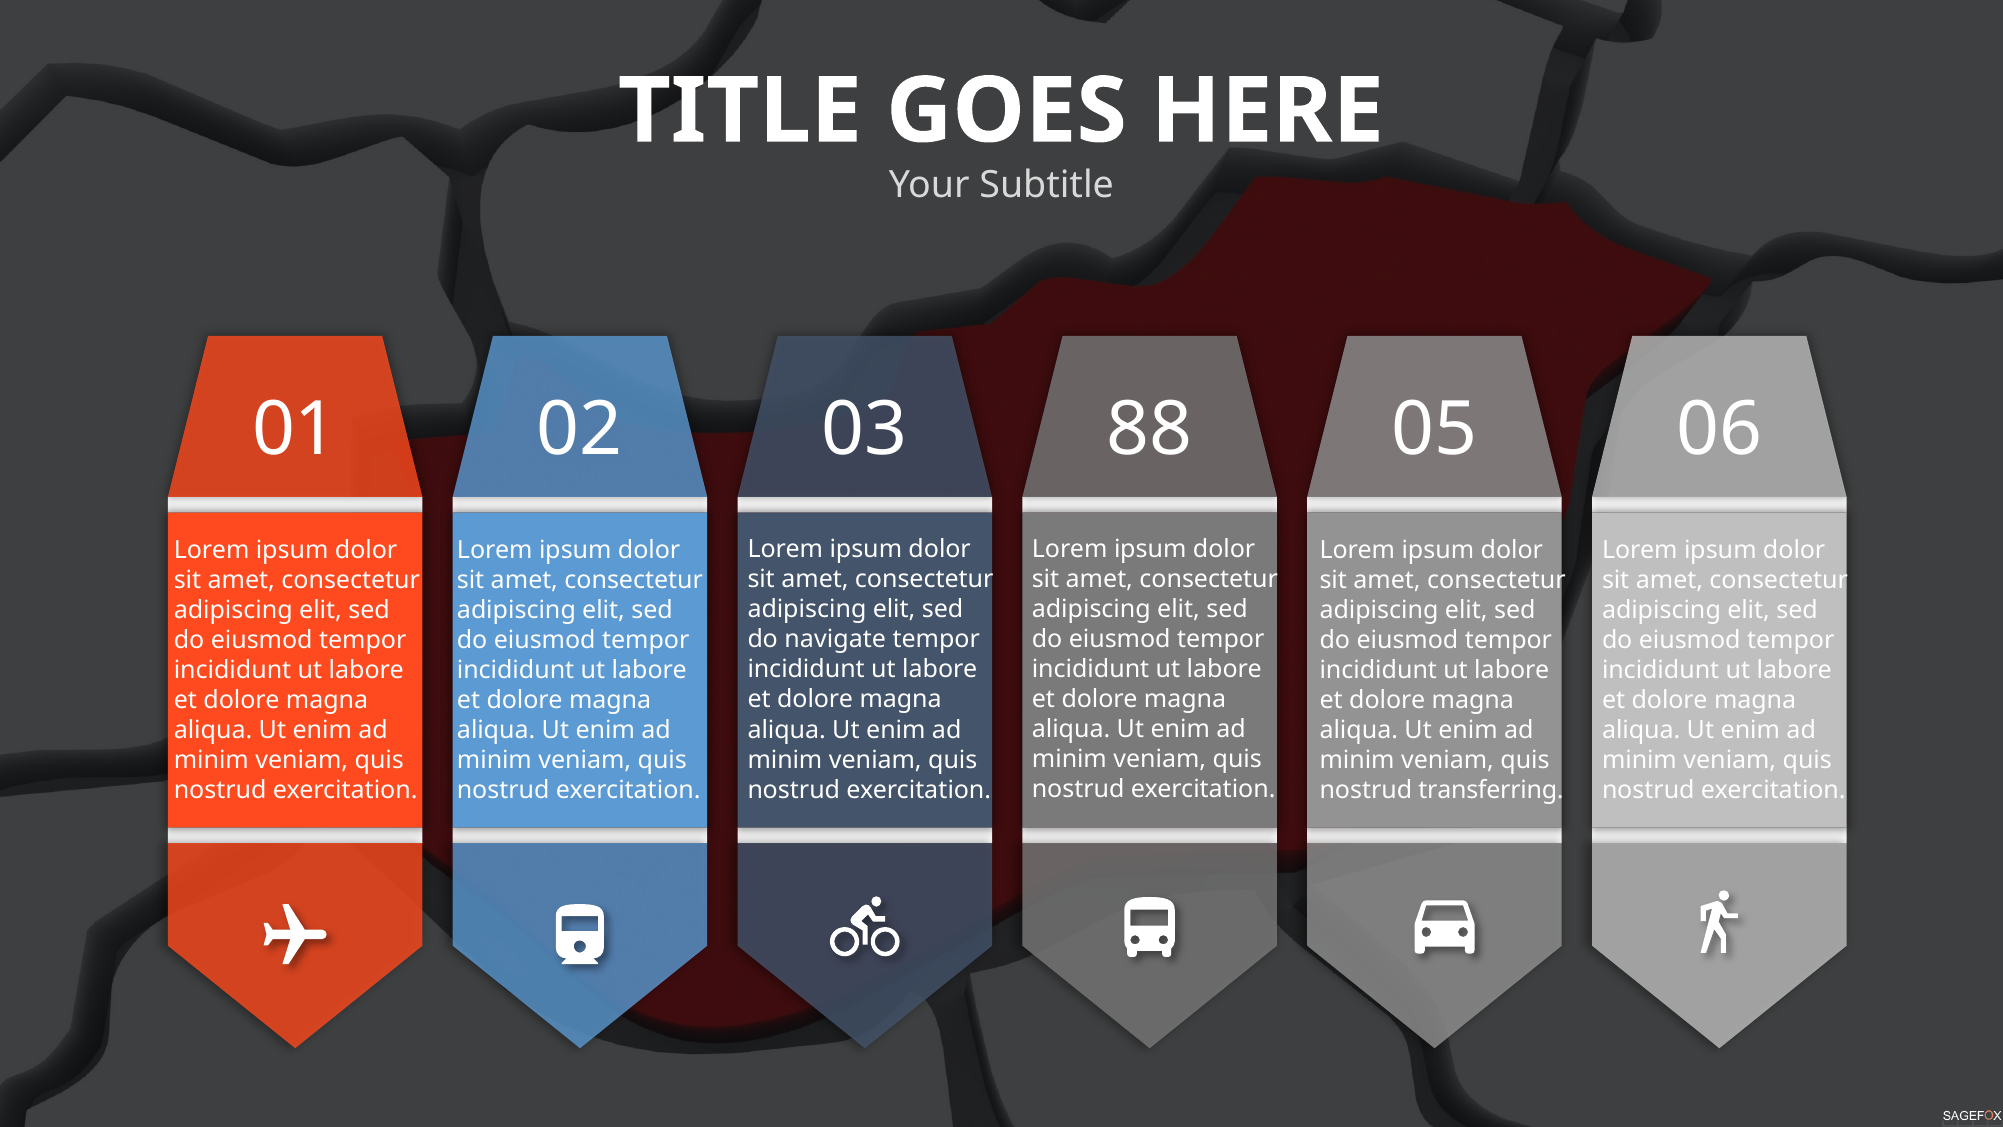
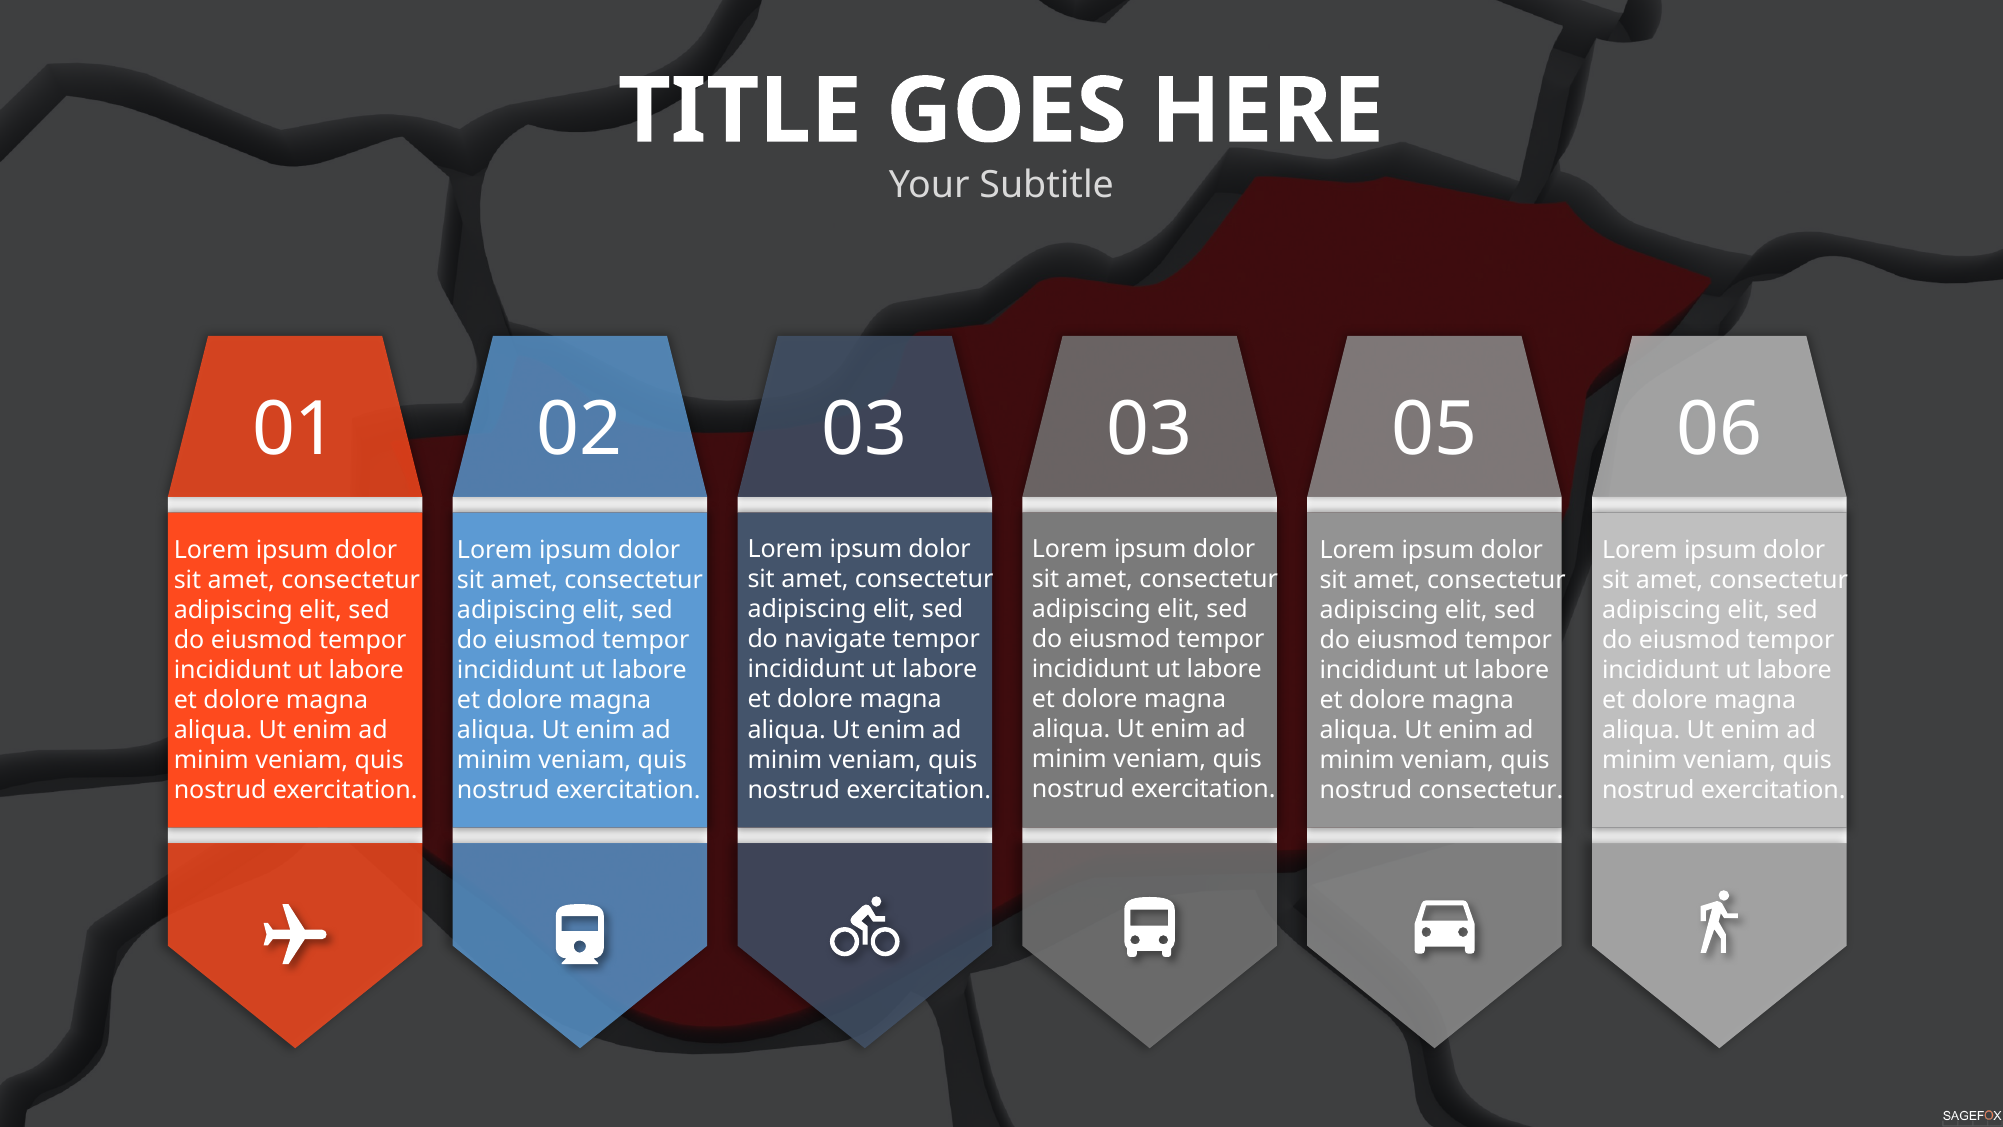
03 88: 88 -> 03 (1150, 430)
nostrud transferring: transferring -> consectetur (1491, 790)
